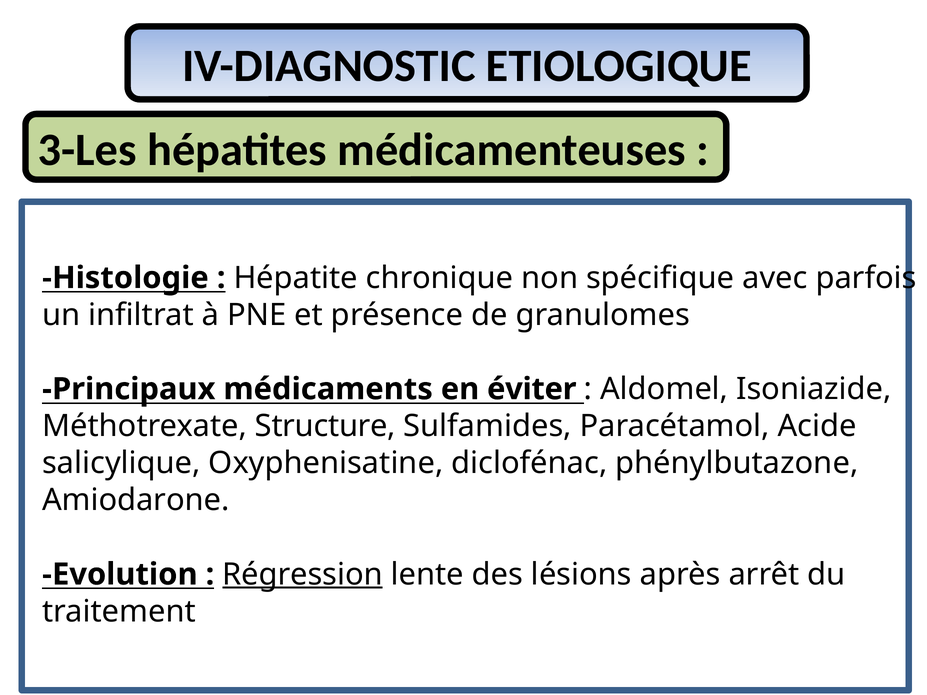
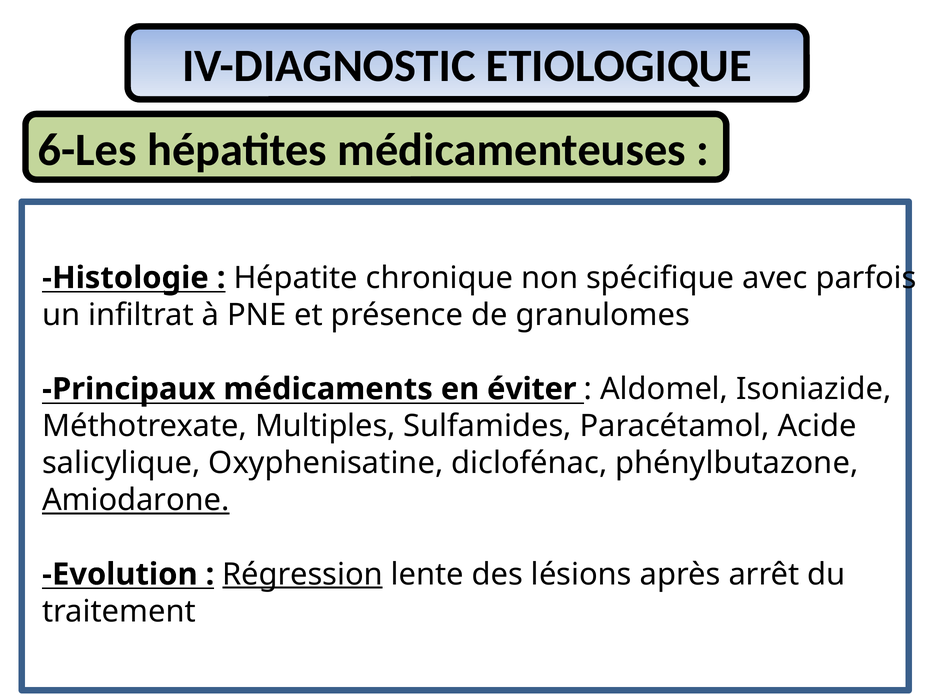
3-Les: 3-Les -> 6-Les (87, 150)
Structure: Structure -> Multiples (325, 426)
Amiodarone underline: none -> present (136, 500)
